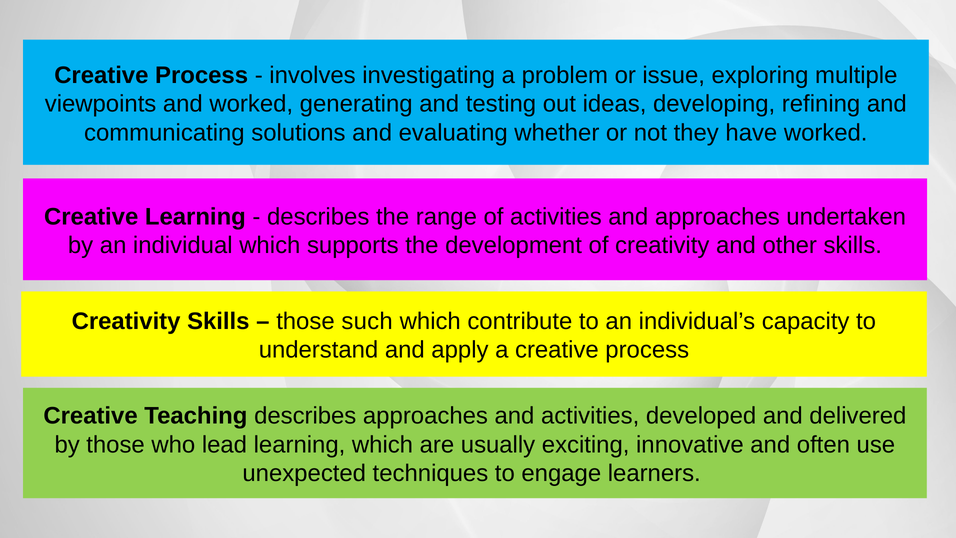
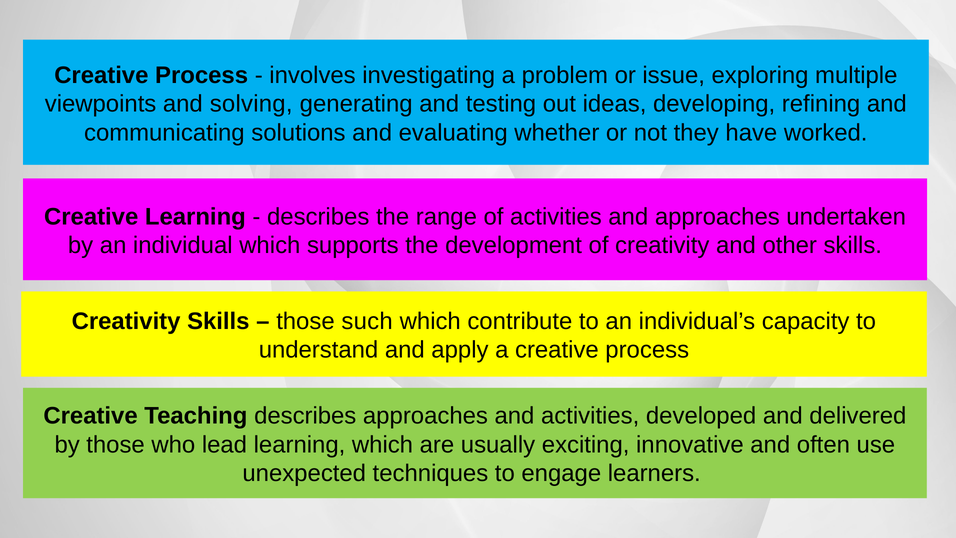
and worked: worked -> solving (251, 104)
